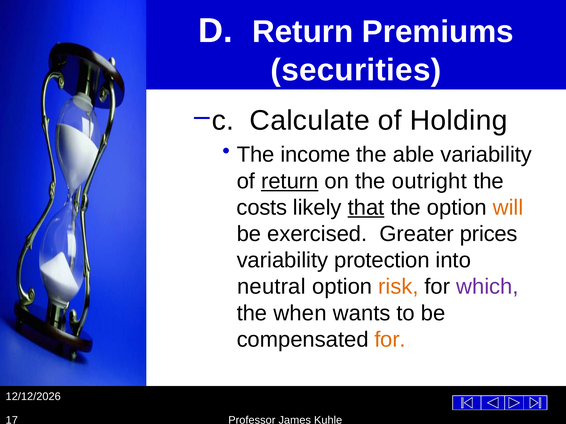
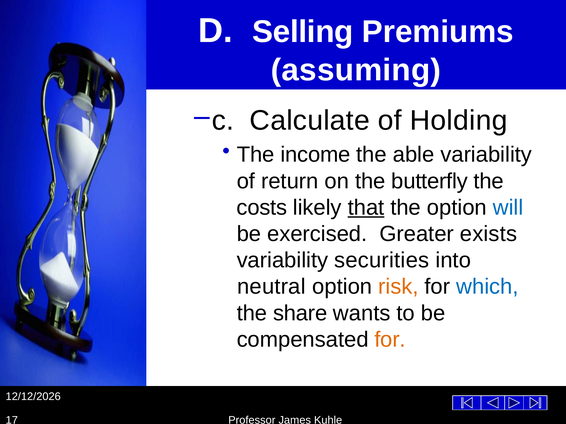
D Return: Return -> Selling (303, 32)
securities: securities -> assuming (356, 70)
return underline: present -> none (290, 181)
outright: outright -> butterfly (430, 181)
will colour: orange -> blue (508, 208)
prices: prices -> exists (489, 234)
protection: protection -> securities (382, 261)
which colour: purple -> blue (487, 287)
when: when -> share (300, 313)
